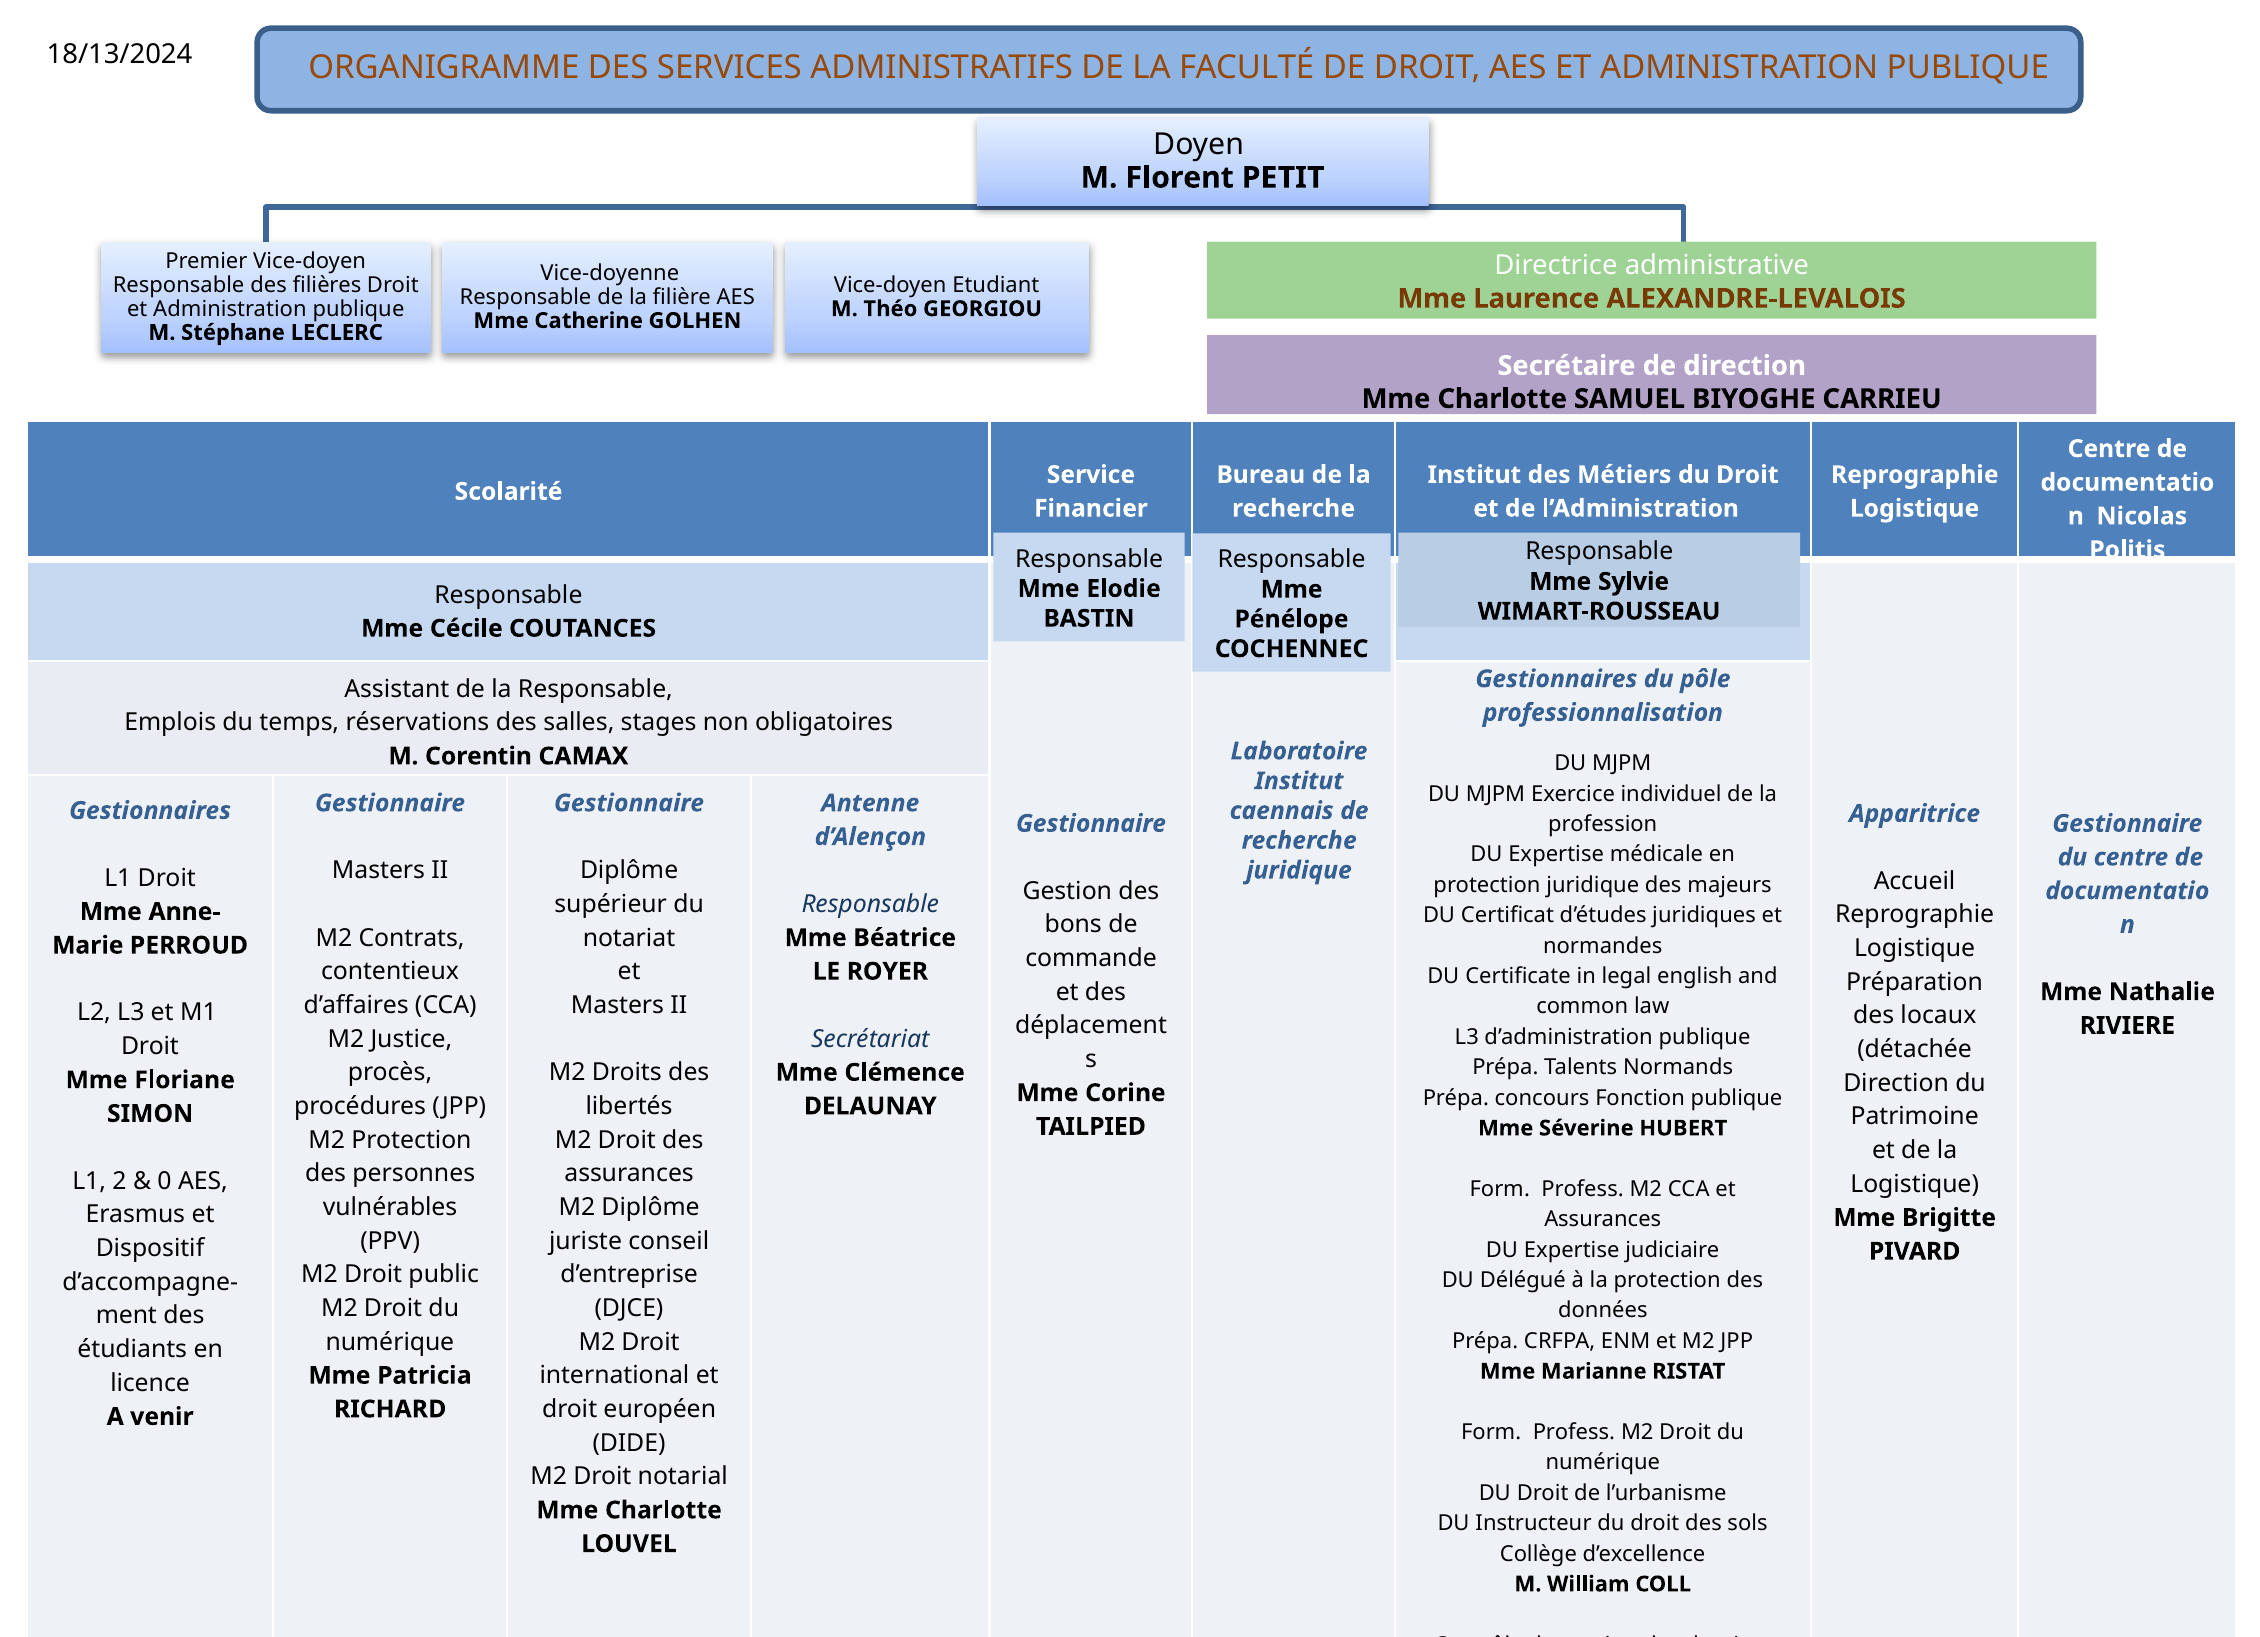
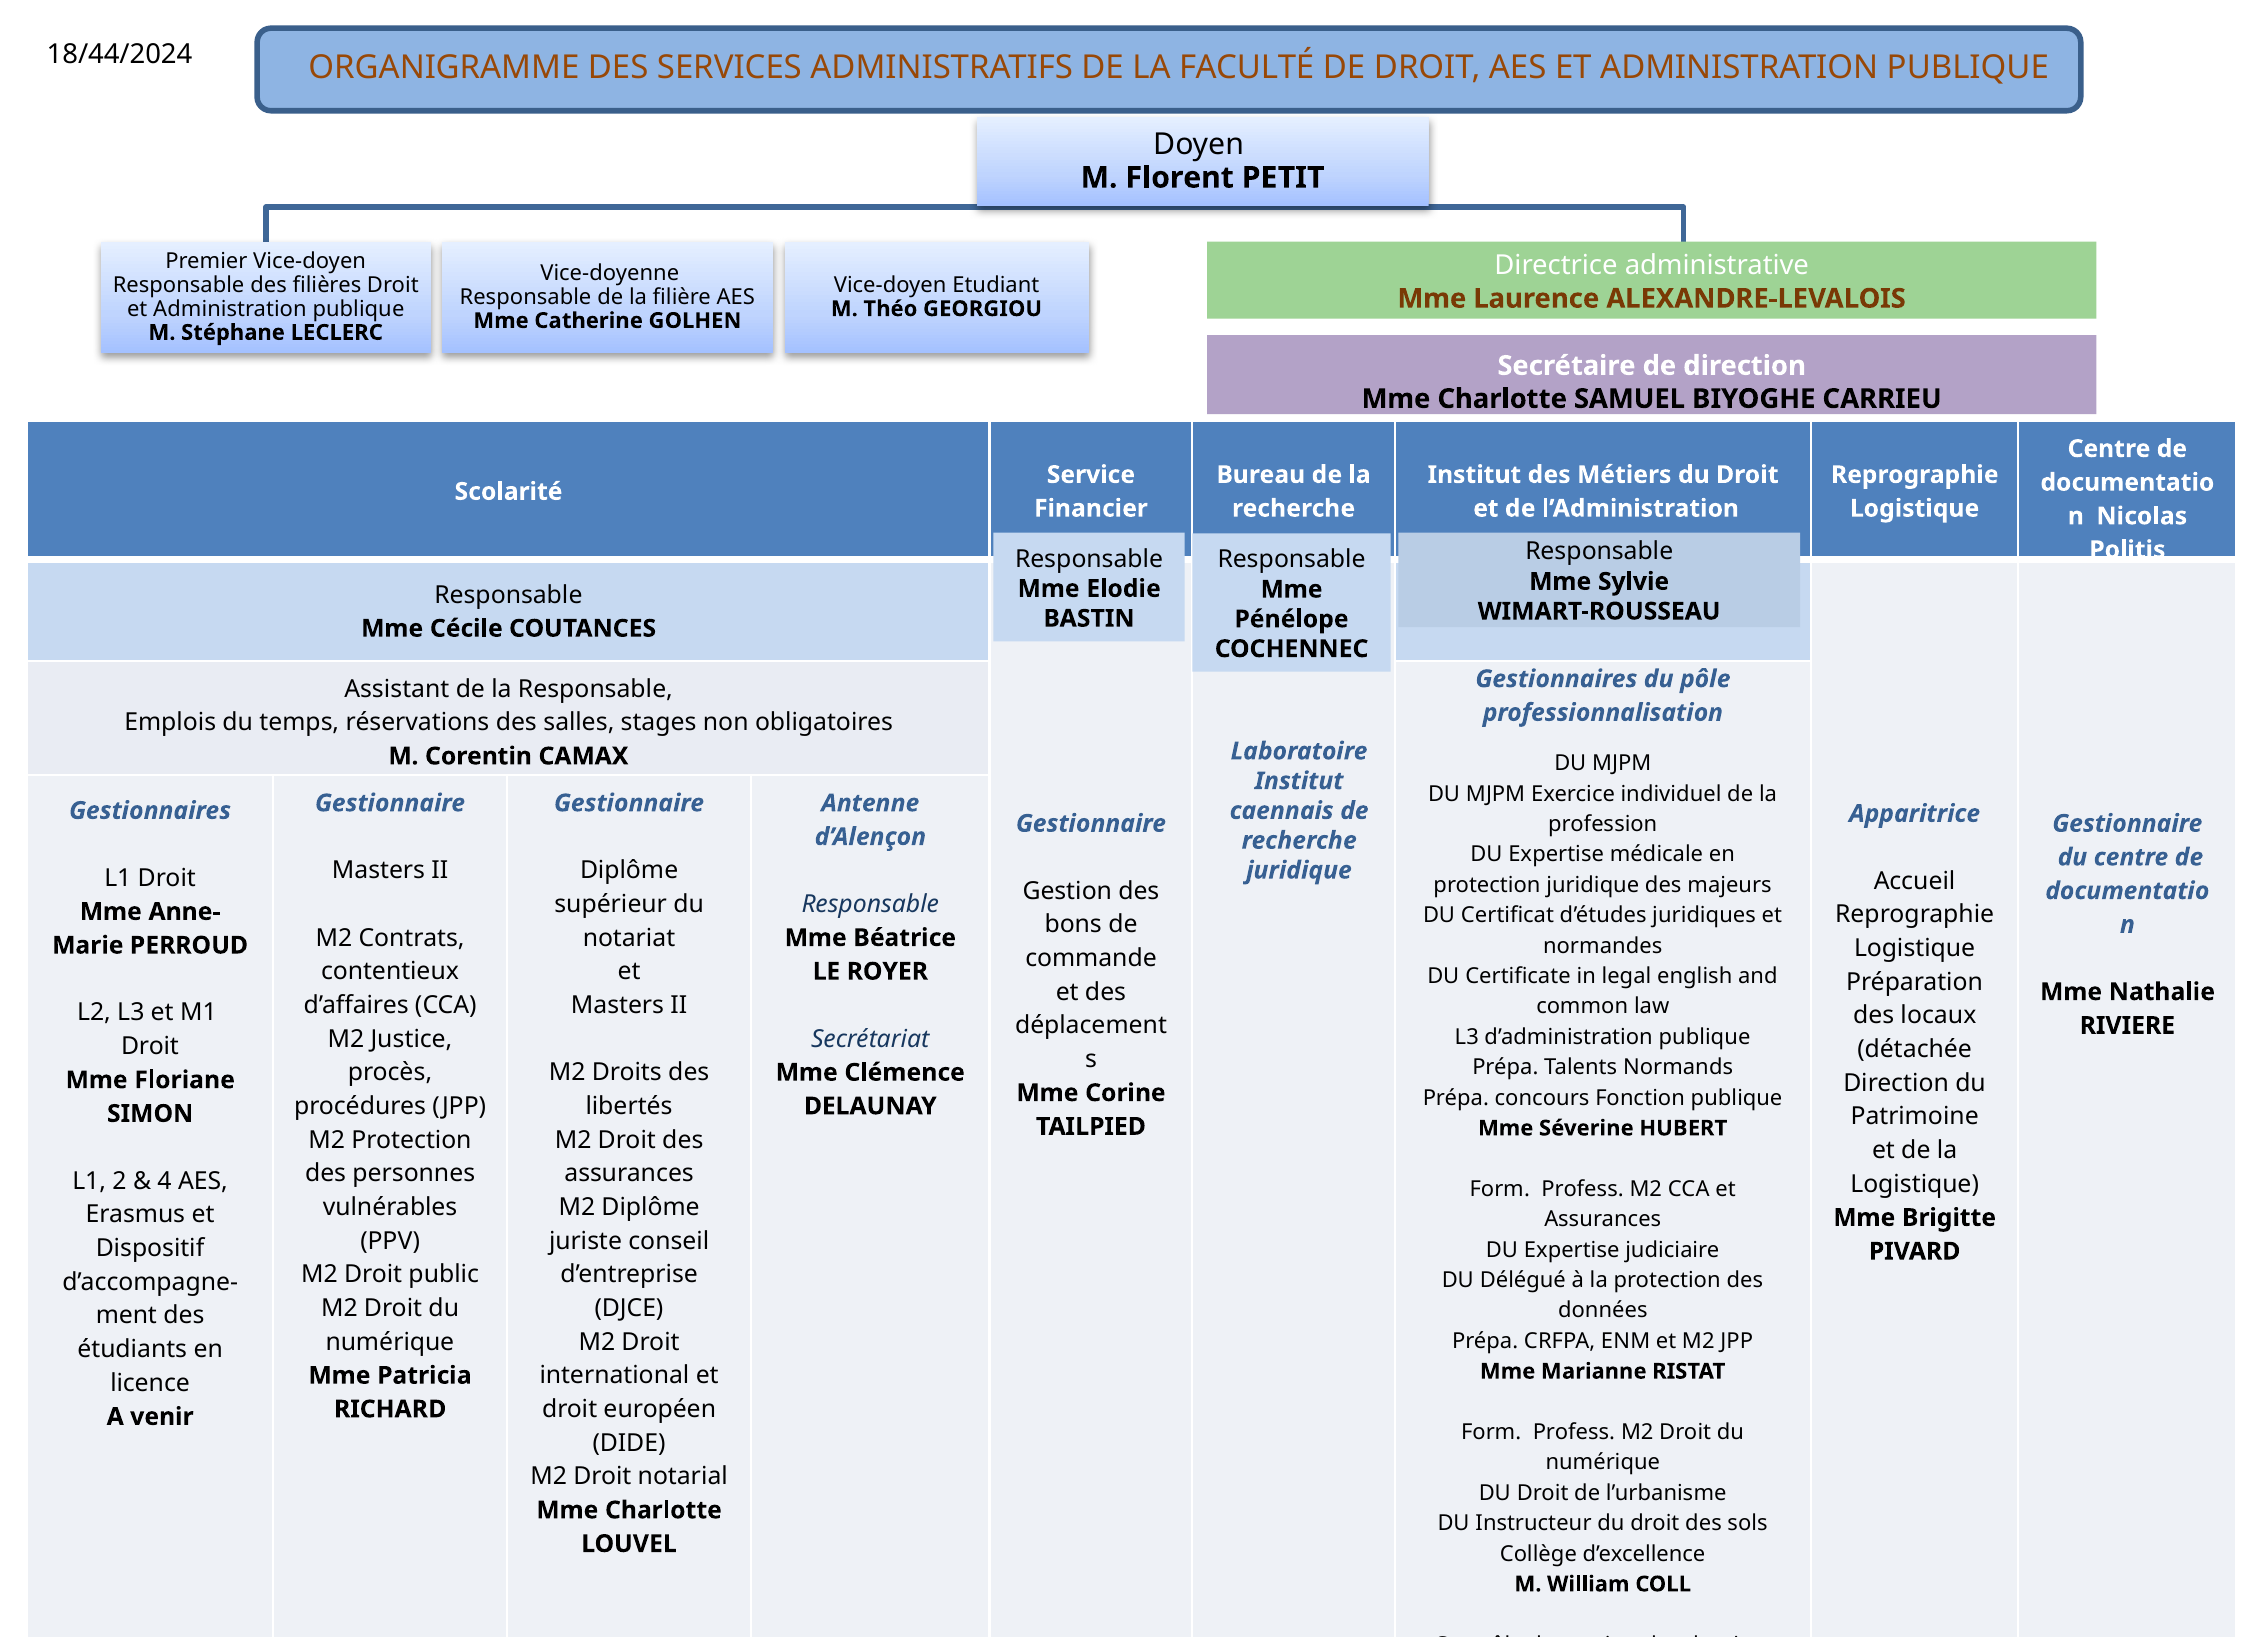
18/13/2024: 18/13/2024 -> 18/44/2024 (120, 55)
0: 0 -> 4 (165, 1181)
